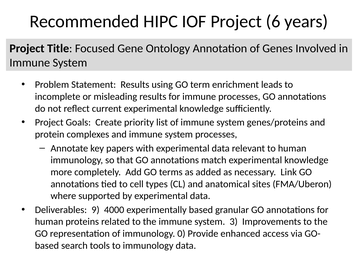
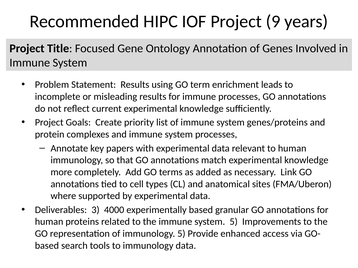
6: 6 -> 9 (273, 22)
9: 9 -> 3 (95, 210)
system 3: 3 -> 5 (234, 222)
immunology 0: 0 -> 5 (181, 234)
